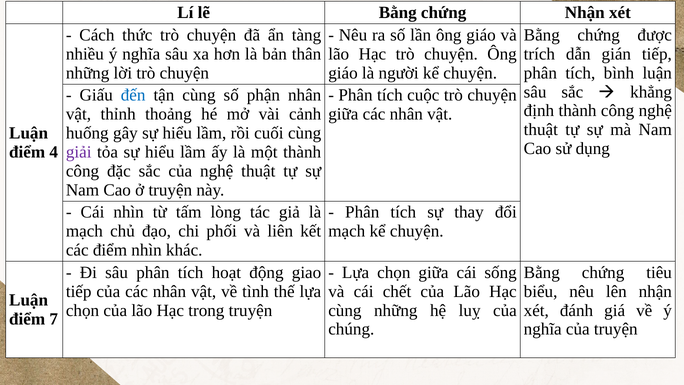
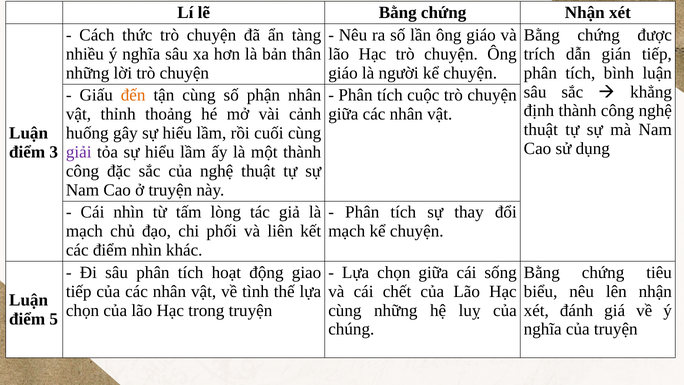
đến colour: blue -> orange (133, 95)
4: 4 -> 3 (54, 152)
7: 7 -> 5 (54, 319)
